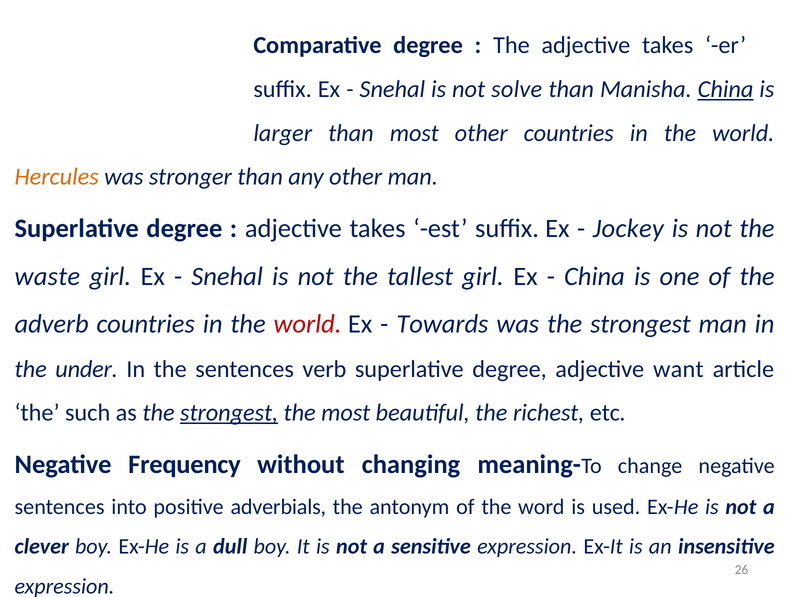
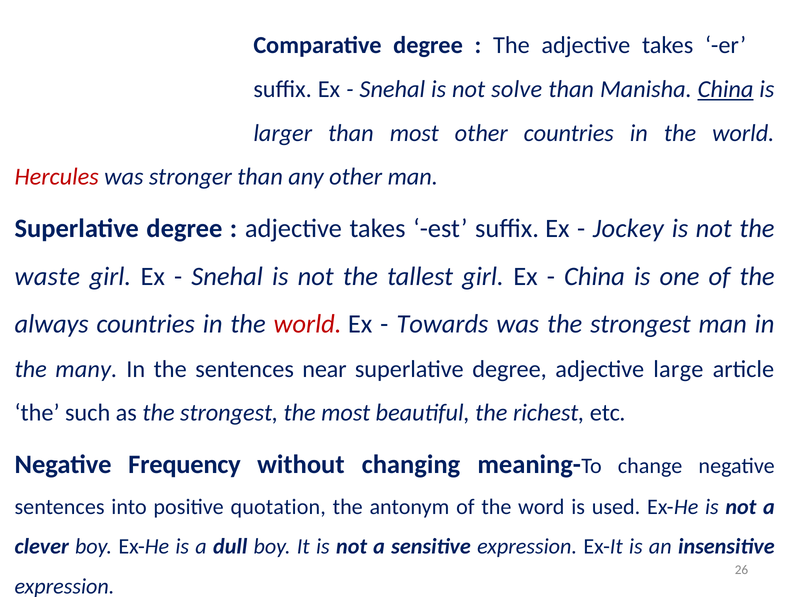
Hercules colour: orange -> red (57, 177)
adverb: adverb -> always (52, 324)
under: under -> many (86, 369)
verb: verb -> near (324, 369)
want: want -> large (678, 369)
strongest underline: present -> none (229, 413)
adverbials: adverbials -> quotation (278, 507)
